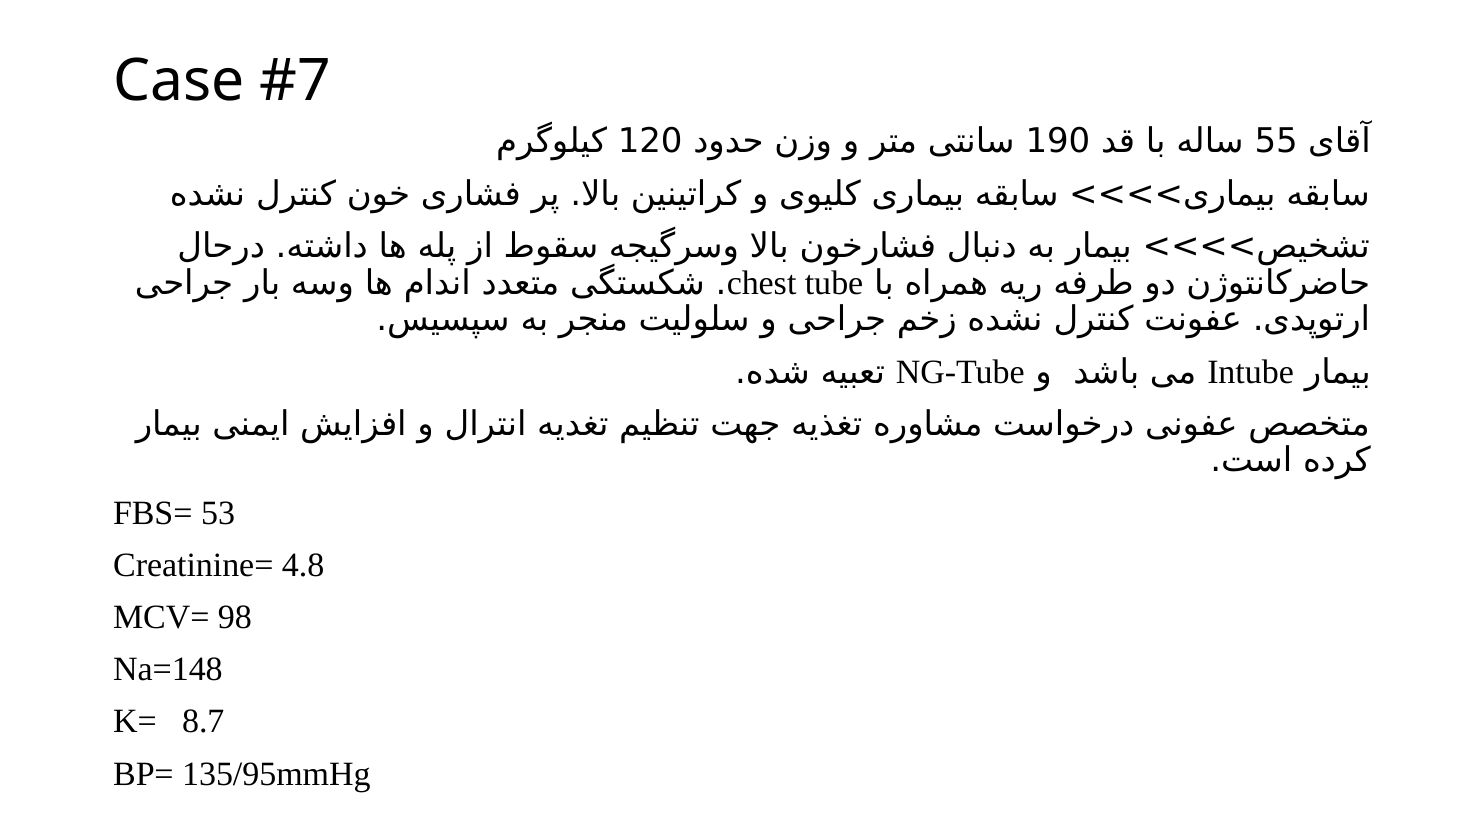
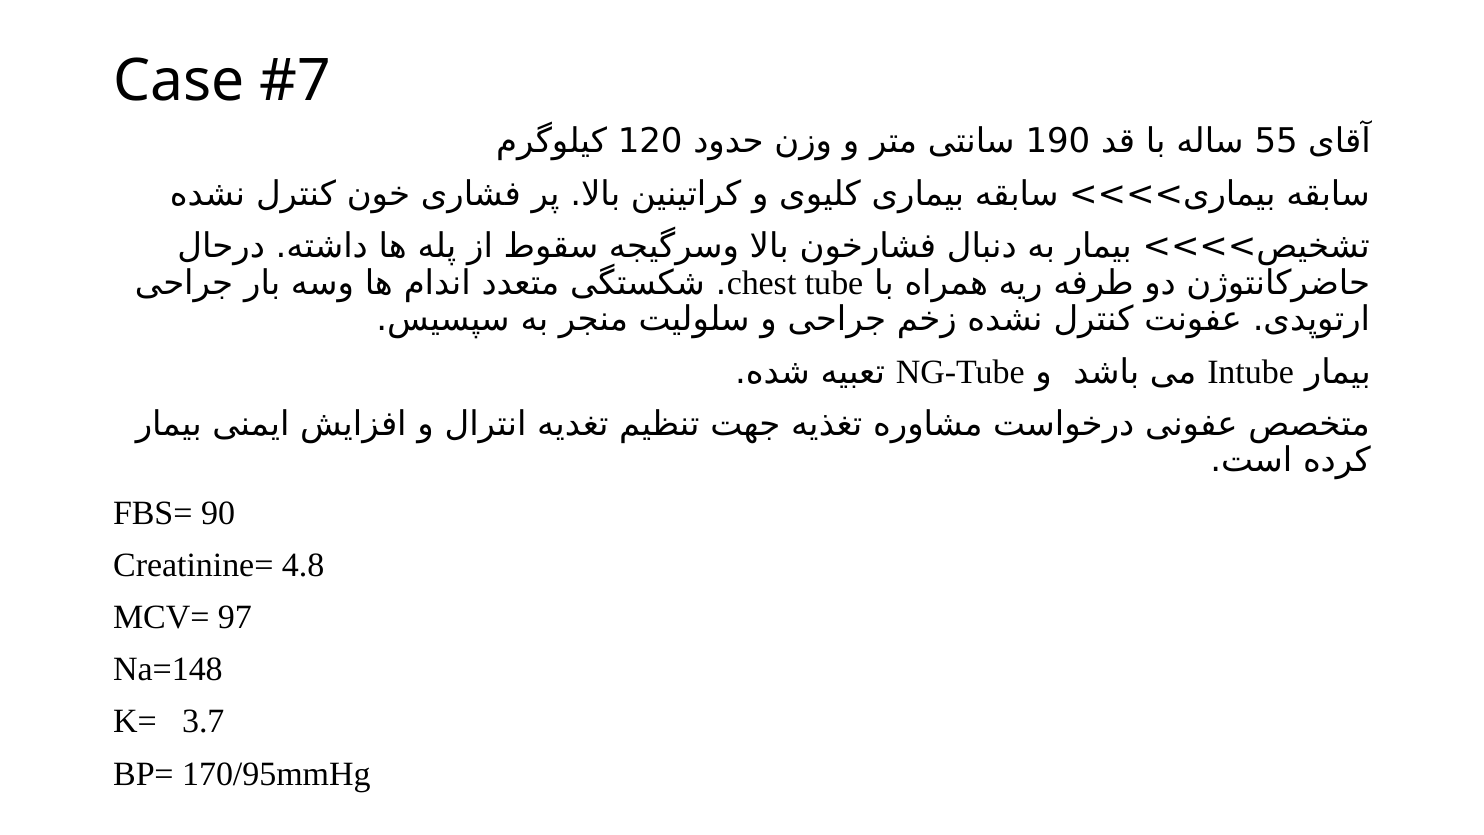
53: 53 -> 90 (218, 513)
98: 98 -> 97 (235, 617)
8.7: 8.7 -> 3.7 (203, 722)
135/95mmHg: 135/95mmHg -> 170/95mmHg (276, 774)
